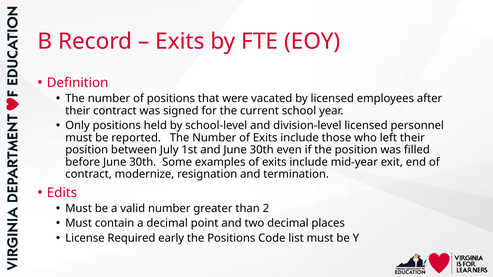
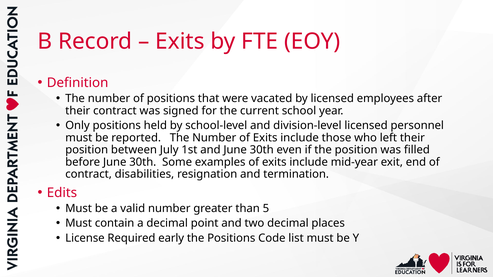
modernize: modernize -> disabilities (144, 174)
2: 2 -> 5 (266, 209)
